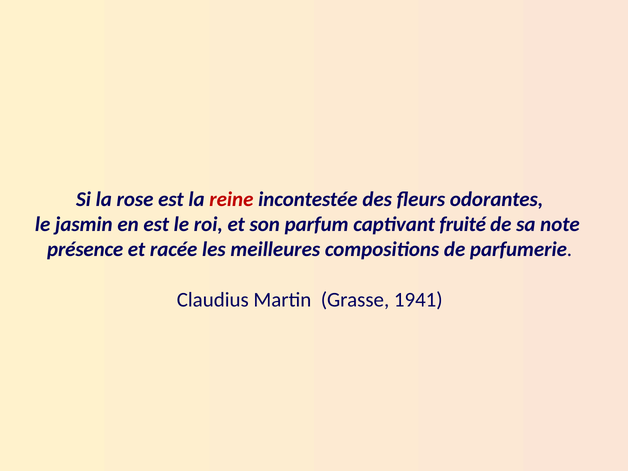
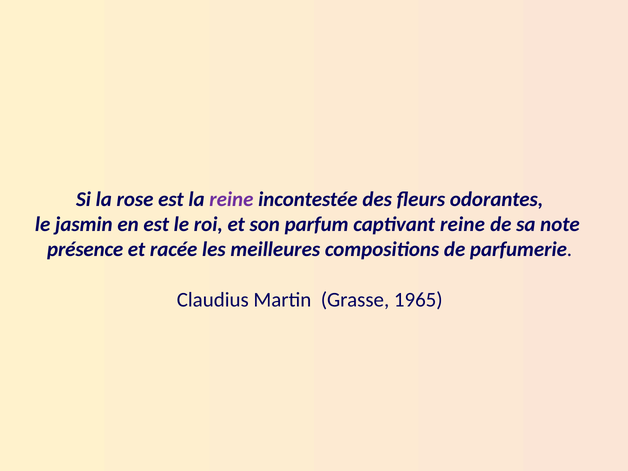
reine colour: red -> purple (231, 199)
captivant fruité: fruité -> reine (462, 224)
1941: 1941 -> 1965 (418, 300)
